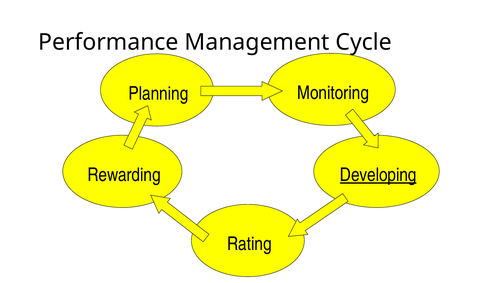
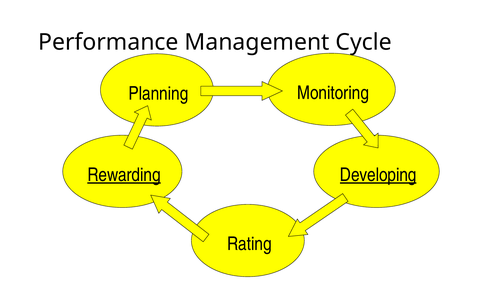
Rewarding underline: none -> present (124, 174)
